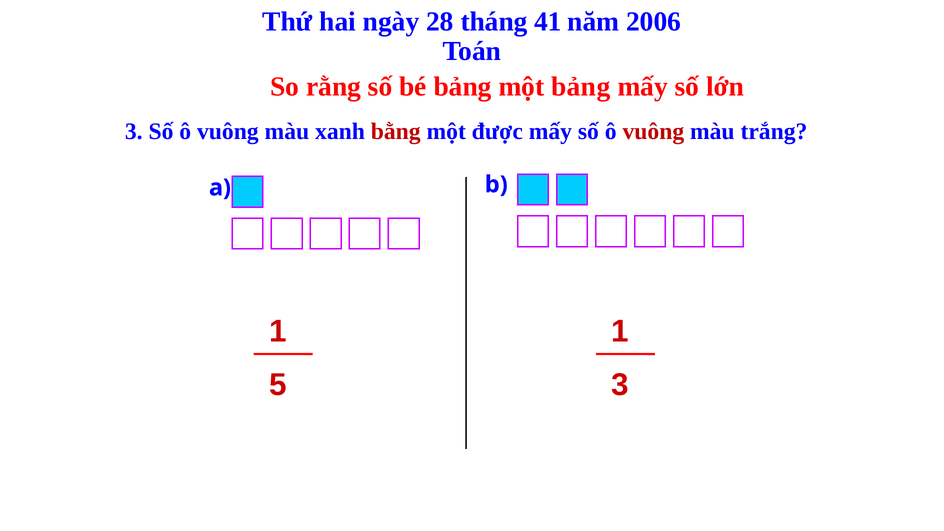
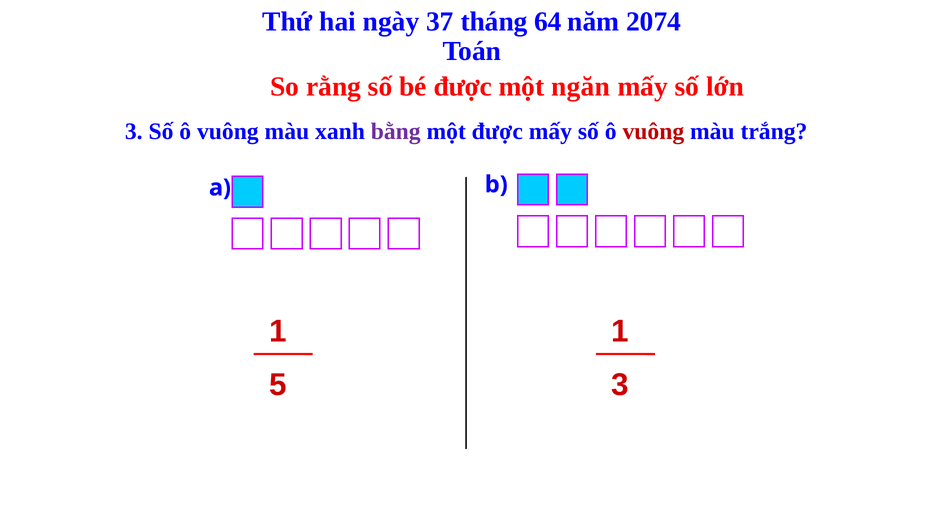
28: 28 -> 37 (440, 22)
41: 41 -> 64 (548, 22)
2006: 2006 -> 2074 (654, 22)
bé bảng: bảng -> được (463, 87)
một bảng: bảng -> ngăn (581, 87)
bằng colour: red -> purple (396, 131)
